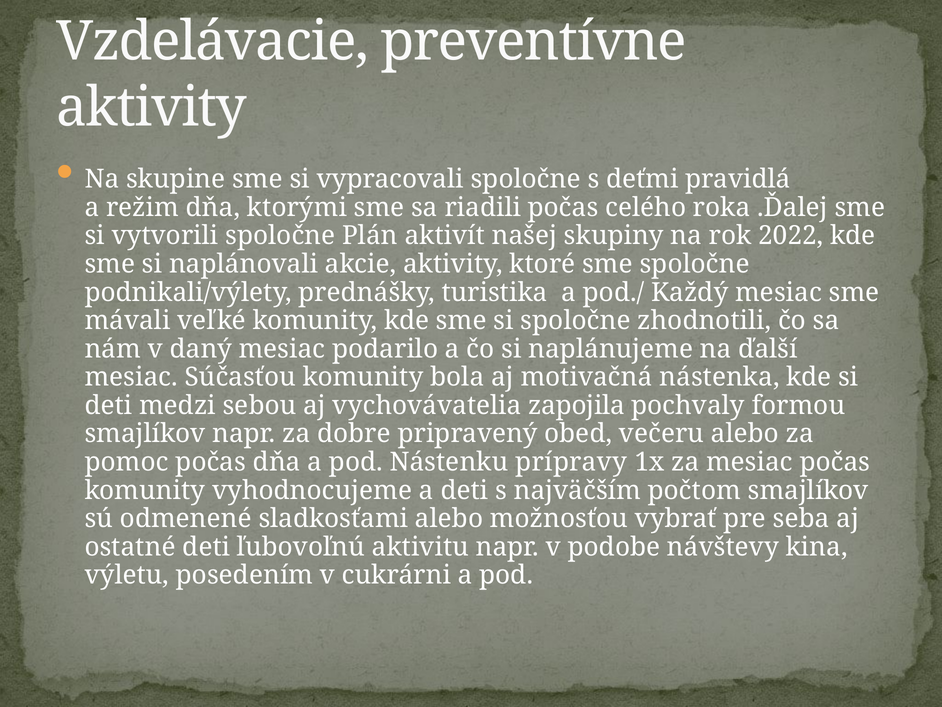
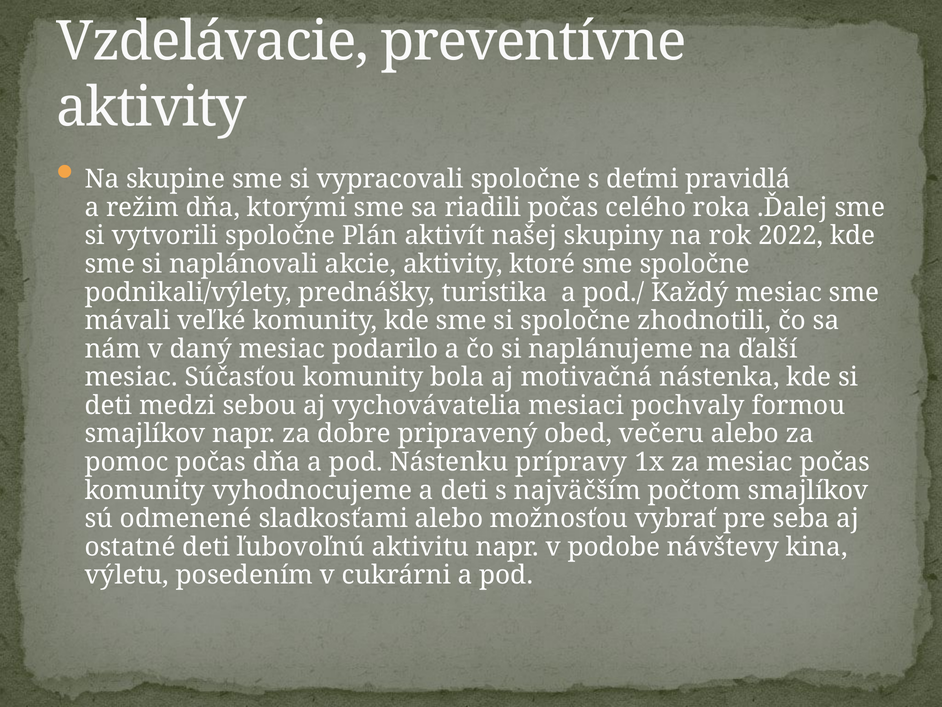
zapojila: zapojila -> mesiaci (576, 405)
